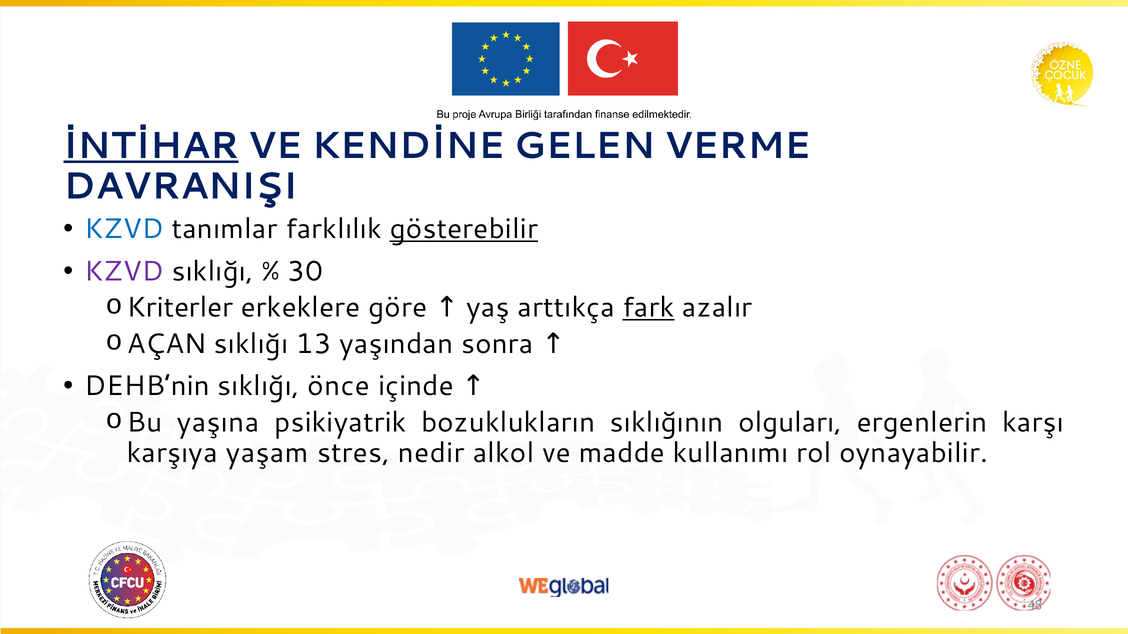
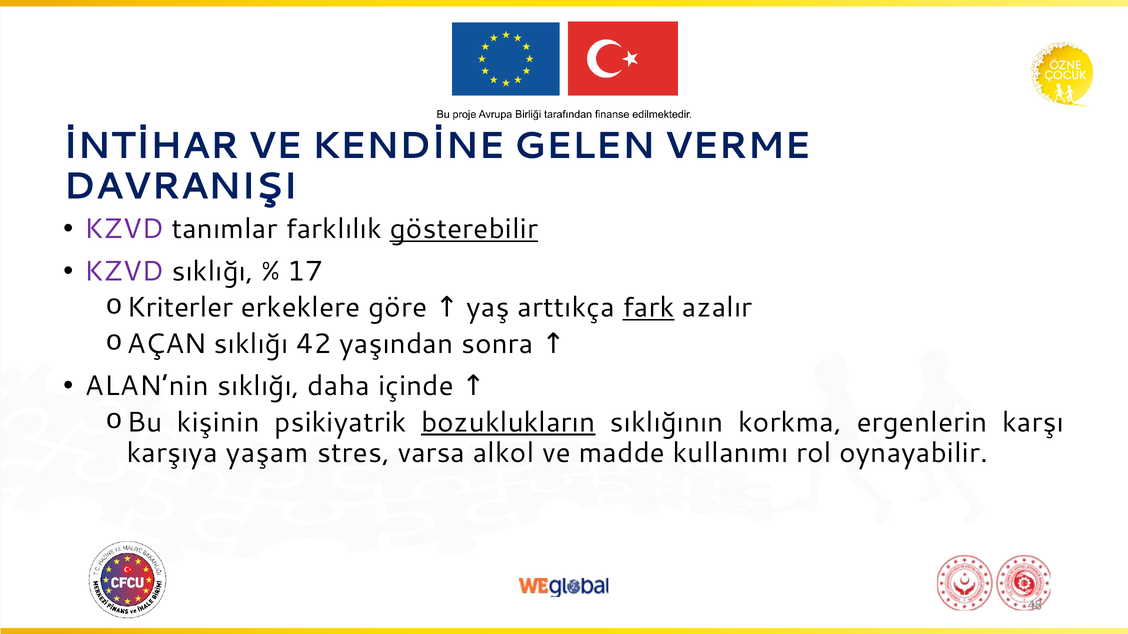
İNTİHAR underline: present -> none (151, 146)
KZVD colour: blue -> purple (124, 229)
30: 30 -> 17 (305, 272)
13: 13 -> 42 (314, 344)
DEHB’nin: DEHB’nin -> ALAN’nin (147, 386)
önce: önce -> daha (339, 386)
yaşına: yaşına -> kişinin (218, 423)
bozuklukların underline: none -> present (508, 423)
olguları: olguları -> korkma (790, 423)
nedir: nedir -> varsa (431, 453)
